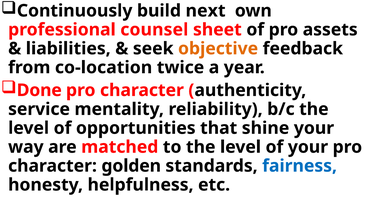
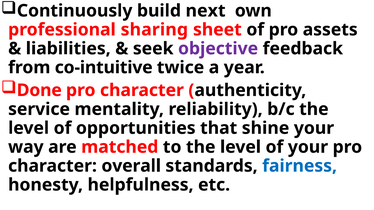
counsel: counsel -> sharing (154, 30)
objective colour: orange -> purple (218, 49)
co-location: co-location -> co-intuitive (104, 68)
golden: golden -> overall (131, 166)
